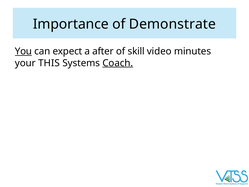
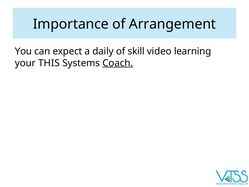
Demonstrate: Demonstrate -> Arrangement (172, 24)
You underline: present -> none (23, 51)
after: after -> daily (103, 51)
minutes: minutes -> learning (193, 51)
